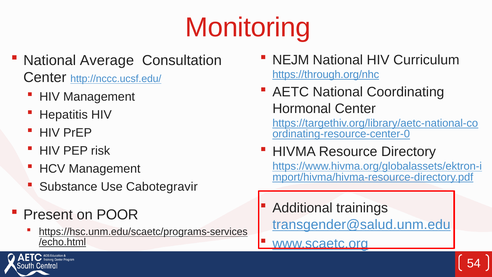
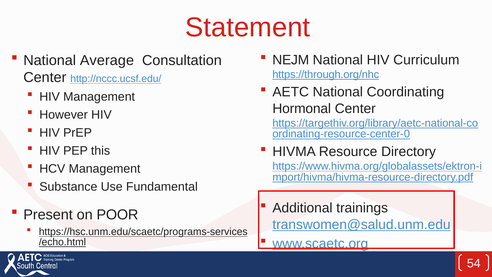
Monitoring: Monitoring -> Statement (248, 27)
Hepatitis: Hepatitis -> However (64, 115)
risk: risk -> this (101, 151)
Cabotegravir: Cabotegravir -> Fundamental (162, 187)
transgender@salud.unm.edu: transgender@salud.unm.edu -> transwomen@salud.unm.edu (362, 224)
